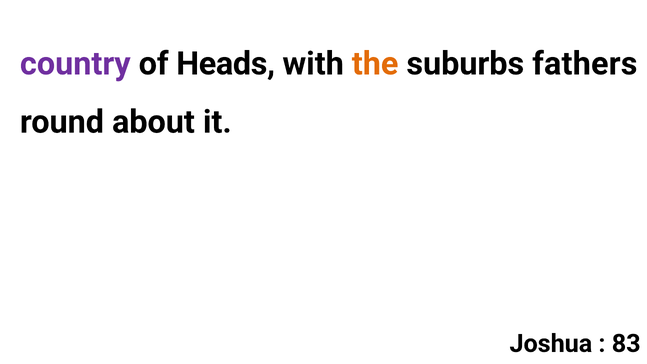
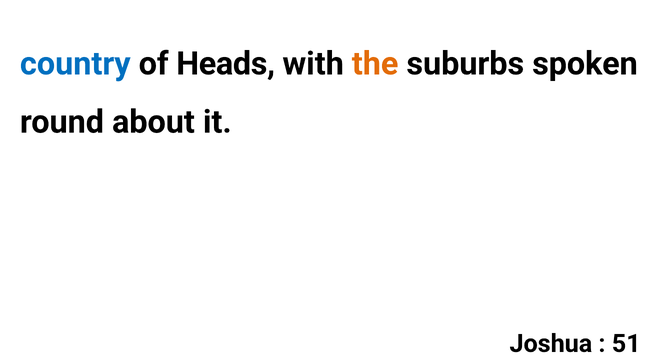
country colour: purple -> blue (75, 64)
fathers: fathers -> spoken (585, 64)
83: 83 -> 51 (626, 344)
